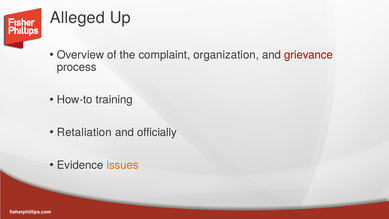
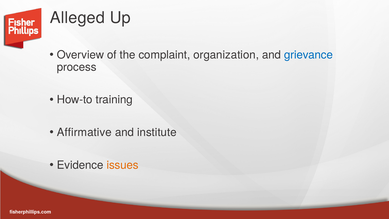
grievance colour: red -> blue (309, 55)
Retaliation: Retaliation -> Affirmative (84, 132)
officially: officially -> institute (157, 132)
